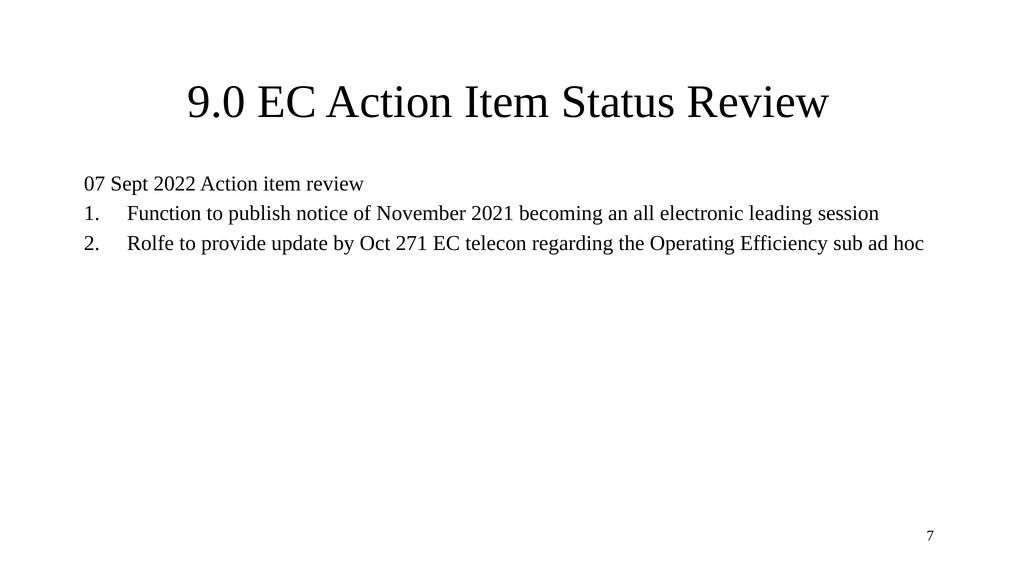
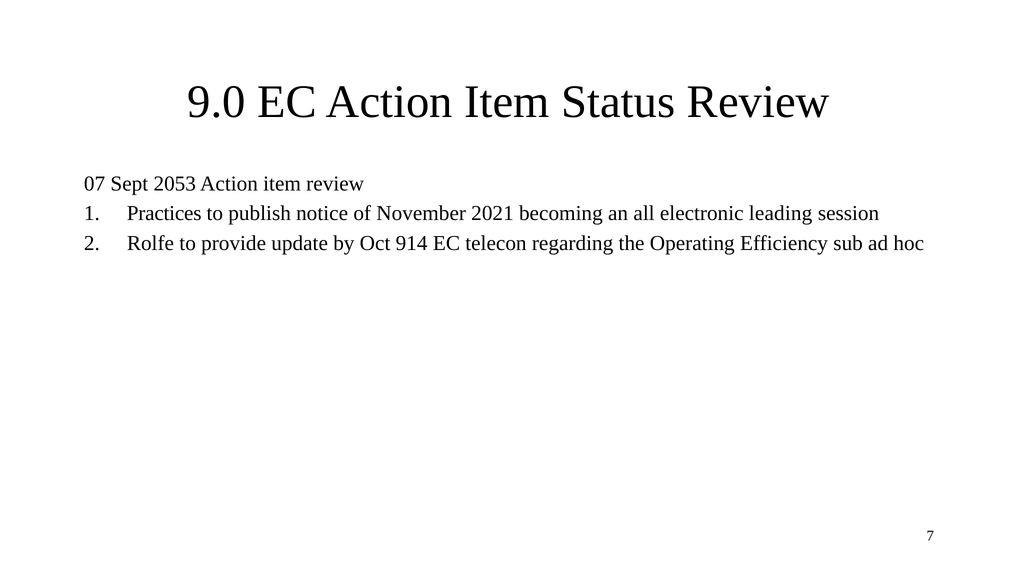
2022: 2022 -> 2053 (175, 183)
Function: Function -> Practices (164, 213)
271: 271 -> 914 (412, 243)
